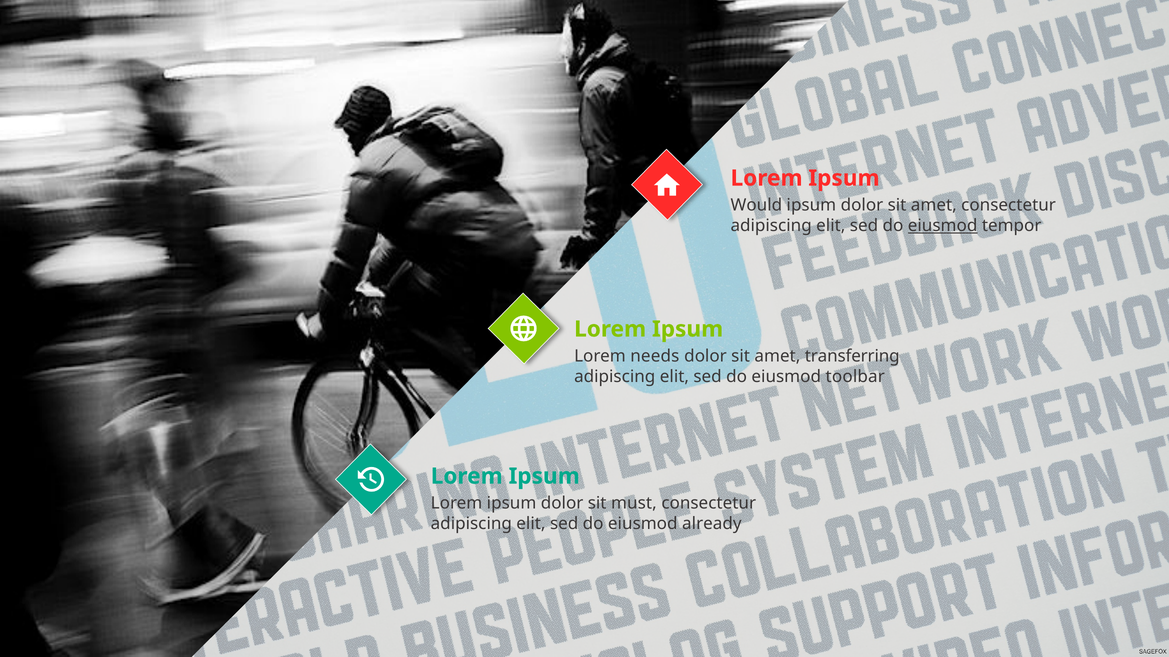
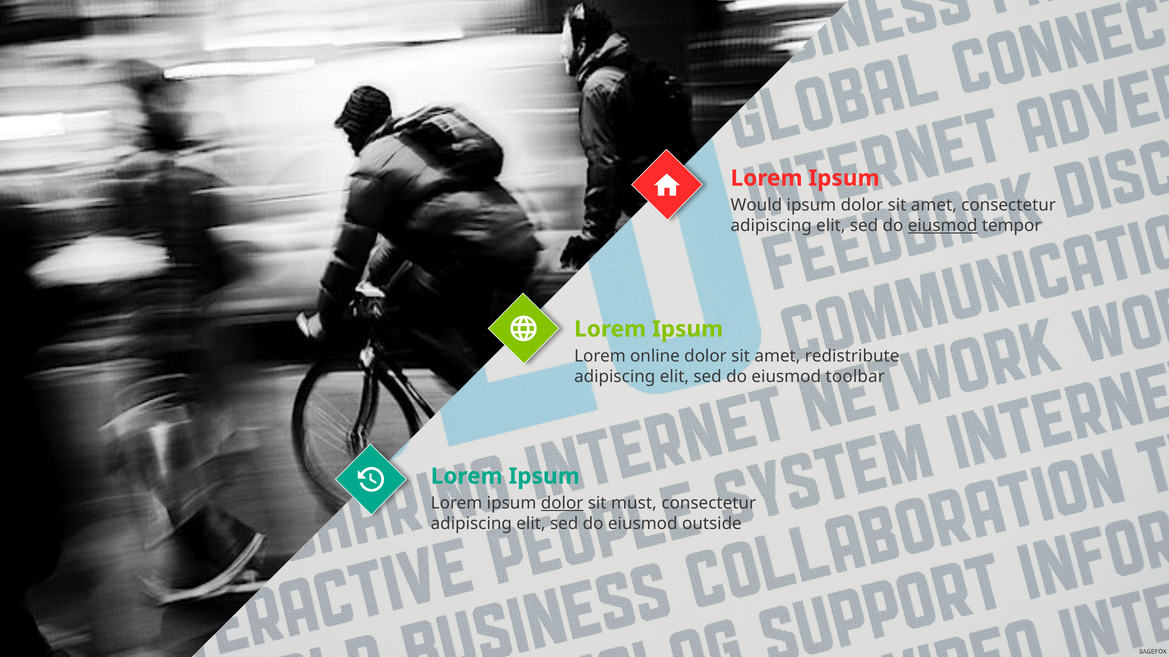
needs: needs -> online (655, 356)
transferring: transferring -> redistribute (852, 356)
dolor underline: none -> present (562, 503)
already: already -> outside (712, 524)
